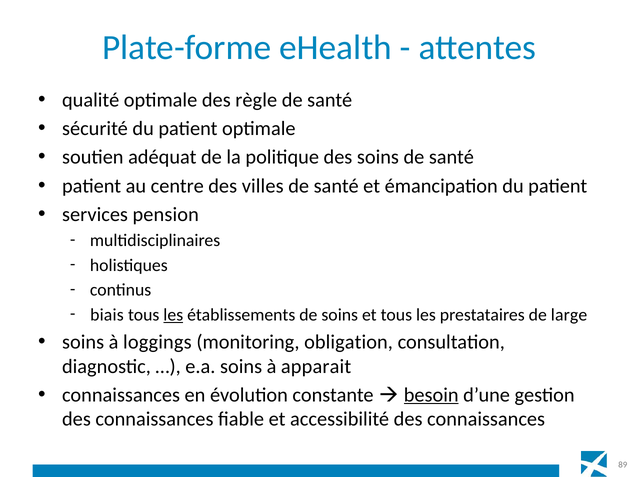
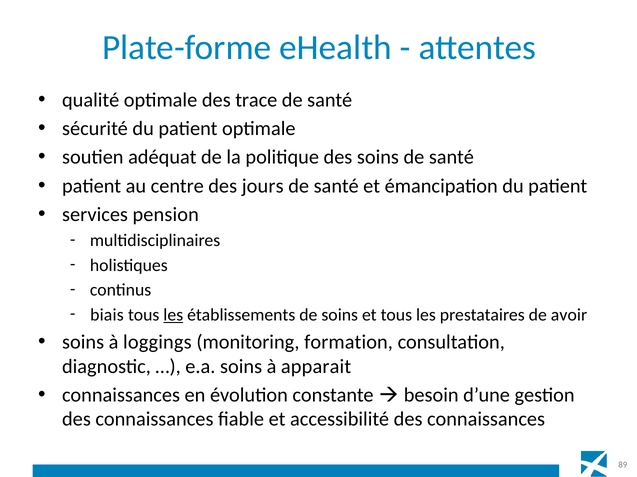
règle: règle -> trace (256, 100)
villes: villes -> jours (263, 186)
large: large -> avoir (569, 315)
obligation: obligation -> formation (349, 342)
besoin underline: present -> none (431, 396)
